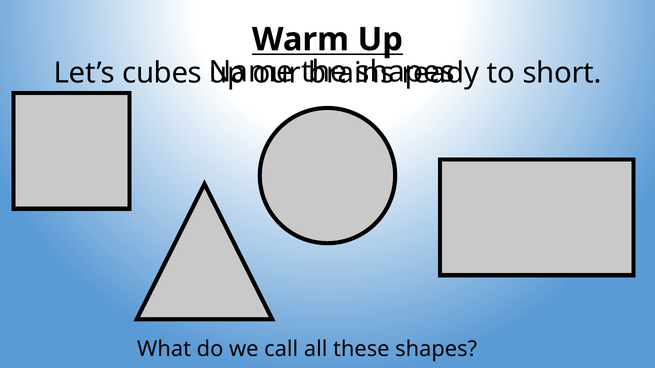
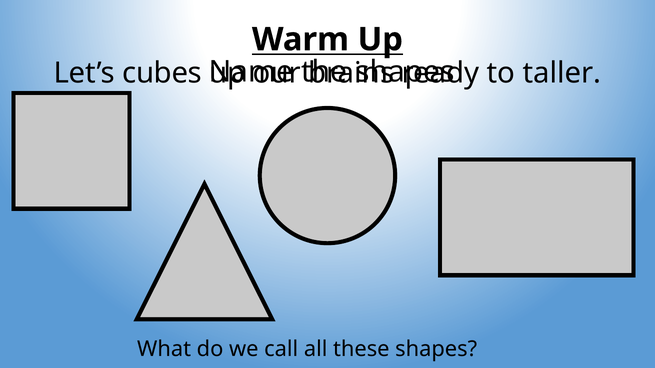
short: short -> taller (562, 73)
